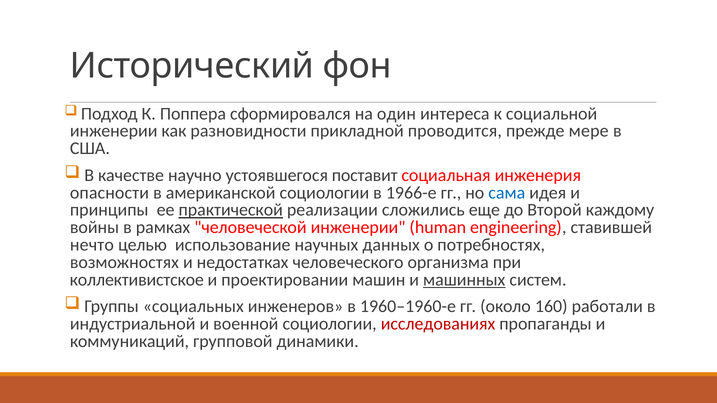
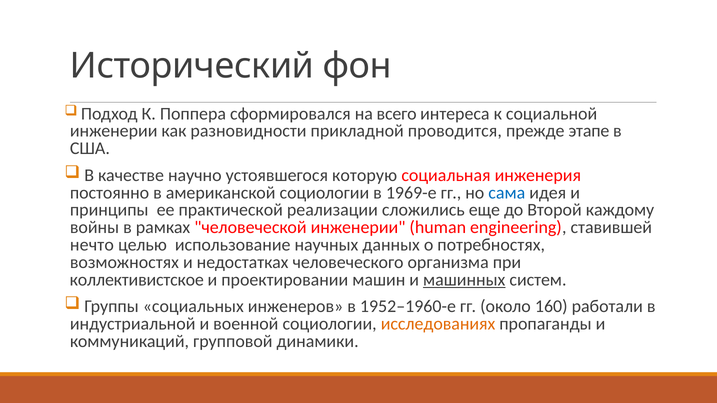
один: один -> всего (397, 114)
мере: мере -> этапе (589, 131)
поставит: поставит -> которую (365, 175)
опасности: опасности -> постоянно (110, 193)
1966-е: 1966-е -> 1969-е (411, 193)
практической underline: present -> none (231, 210)
1960–1960-е: 1960–1960-е -> 1952–1960-е (408, 307)
исследованиях colour: red -> orange (438, 324)
